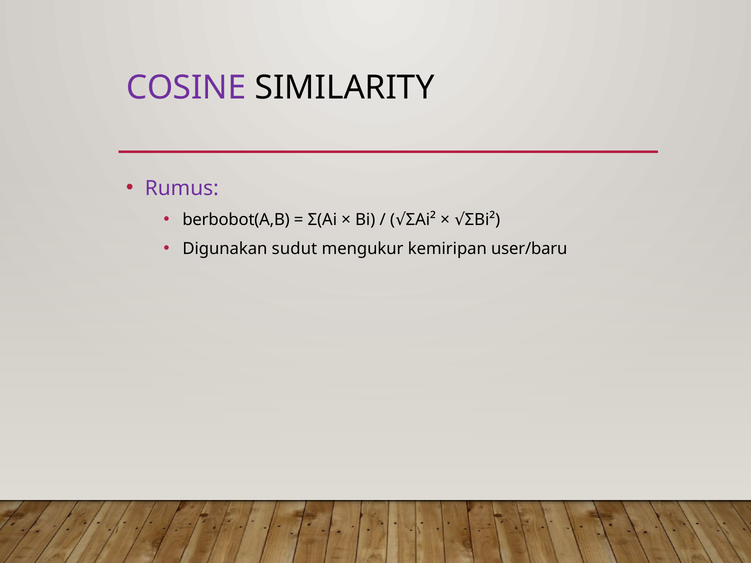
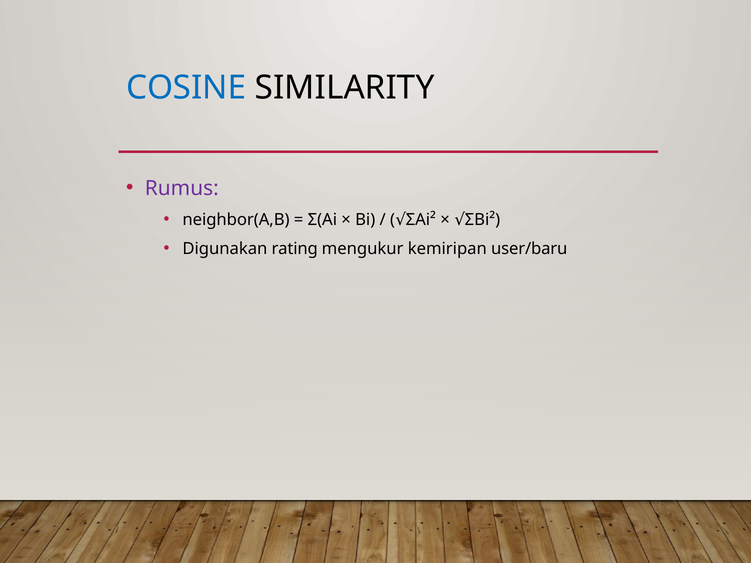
COSINE colour: purple -> blue (186, 88)
berbobot(A,B: berbobot(A,B -> neighbor(A,B (236, 220)
sudut: sudut -> rating (295, 249)
